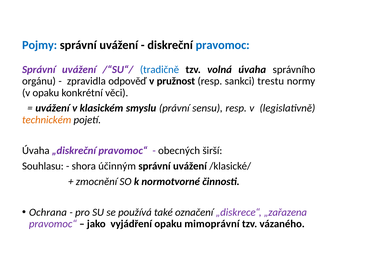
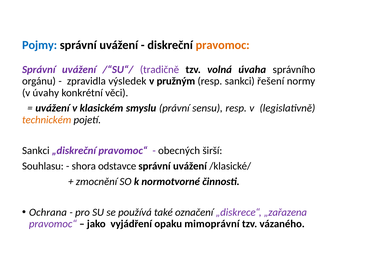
pravomoc colour: blue -> orange (223, 45)
tradičně colour: blue -> purple (159, 70)
odpověď: odpověď -> výsledek (127, 81)
pružnost: pružnost -> pružným (176, 81)
trestu: trestu -> řešení (271, 81)
v opaku: opaku -> úvahy (46, 93)
Úvaha: Úvaha -> Sankci (36, 151)
účinným: účinným -> odstavce (117, 166)
